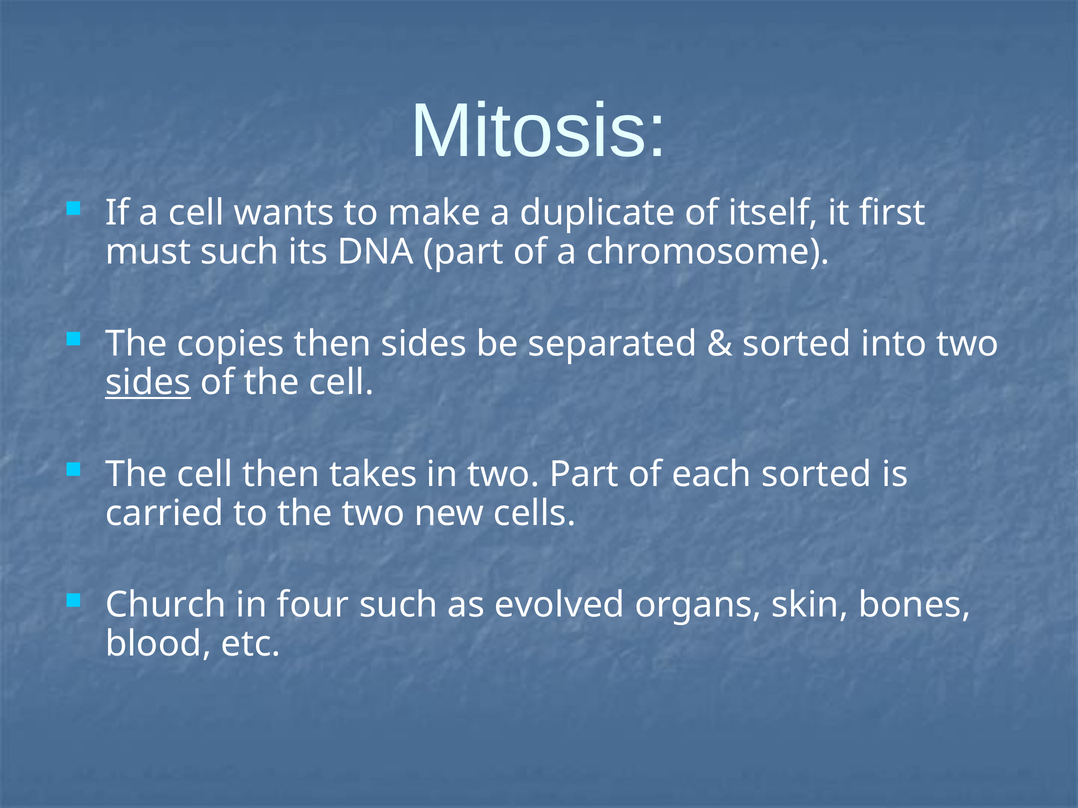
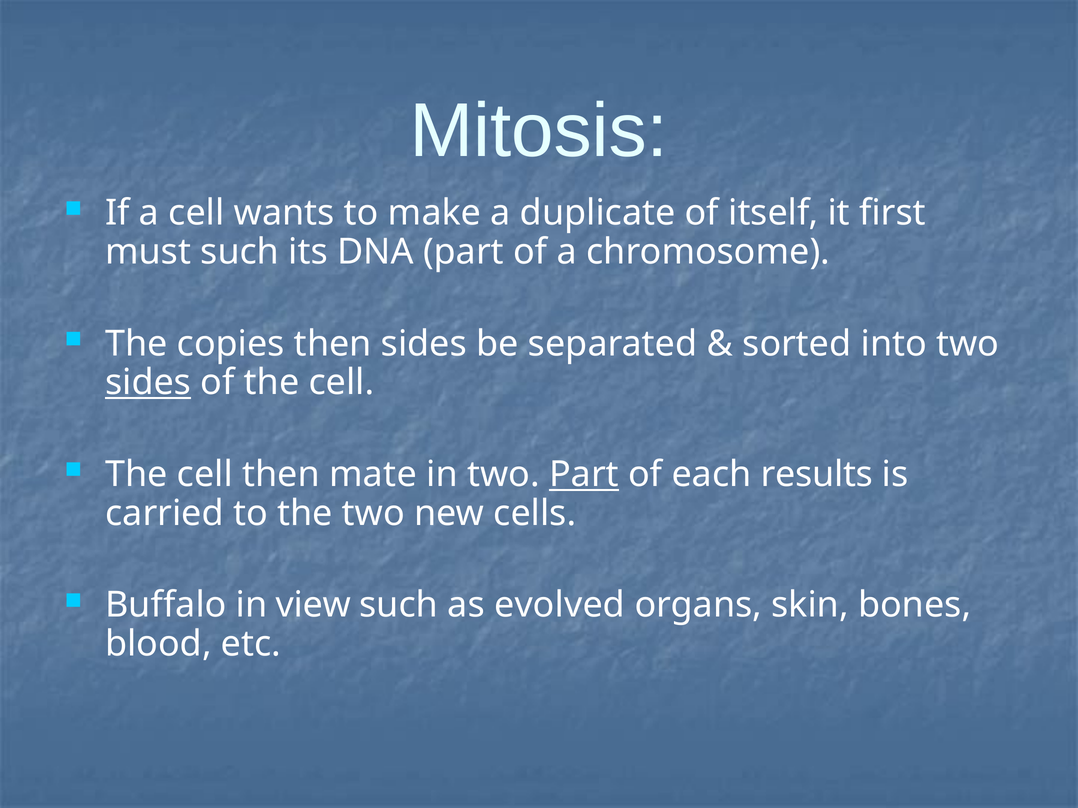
takes: takes -> mate (373, 475)
Part underline: none -> present (584, 475)
each sorted: sorted -> results (817, 475)
Church: Church -> Buffalo (166, 605)
four: four -> view (313, 605)
